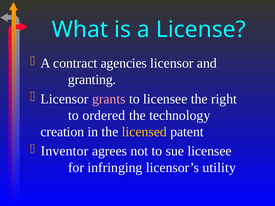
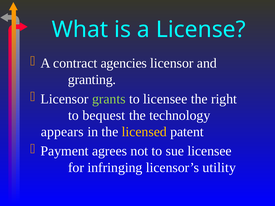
grants colour: pink -> light green (109, 99)
ordered: ordered -> bequest (104, 115)
creation: creation -> appears (62, 132)
Inventor: Inventor -> Payment (65, 151)
